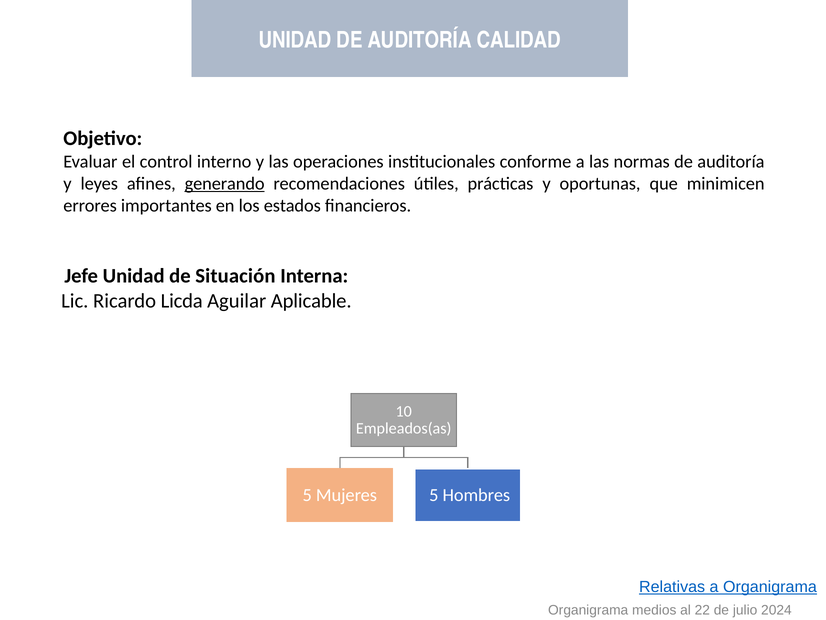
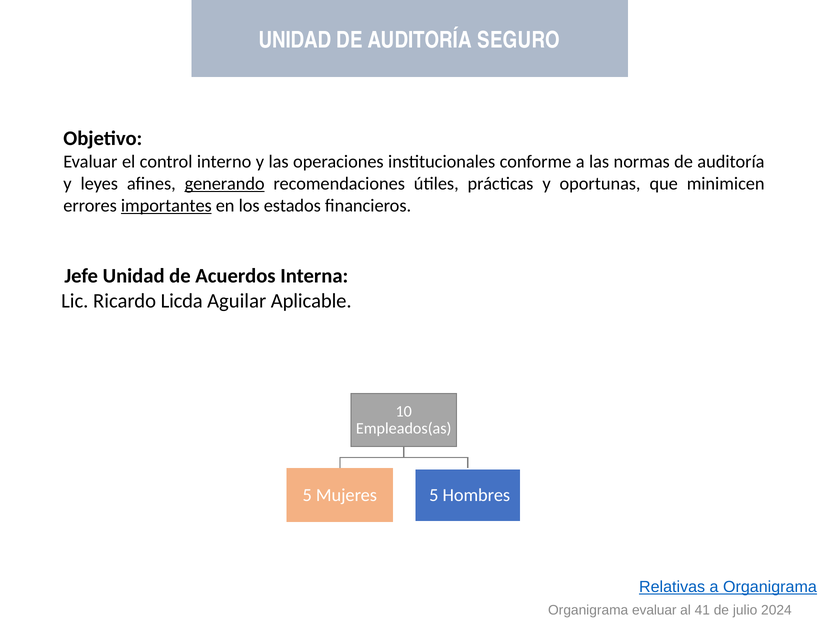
CALIDAD: CALIDAD -> SEGURO (519, 40)
importantes underline: none -> present (166, 205)
Situación: Situación -> Acuerdos (235, 276)
Organigrama medios: medios -> evaluar (654, 610)
22: 22 -> 41 (702, 610)
